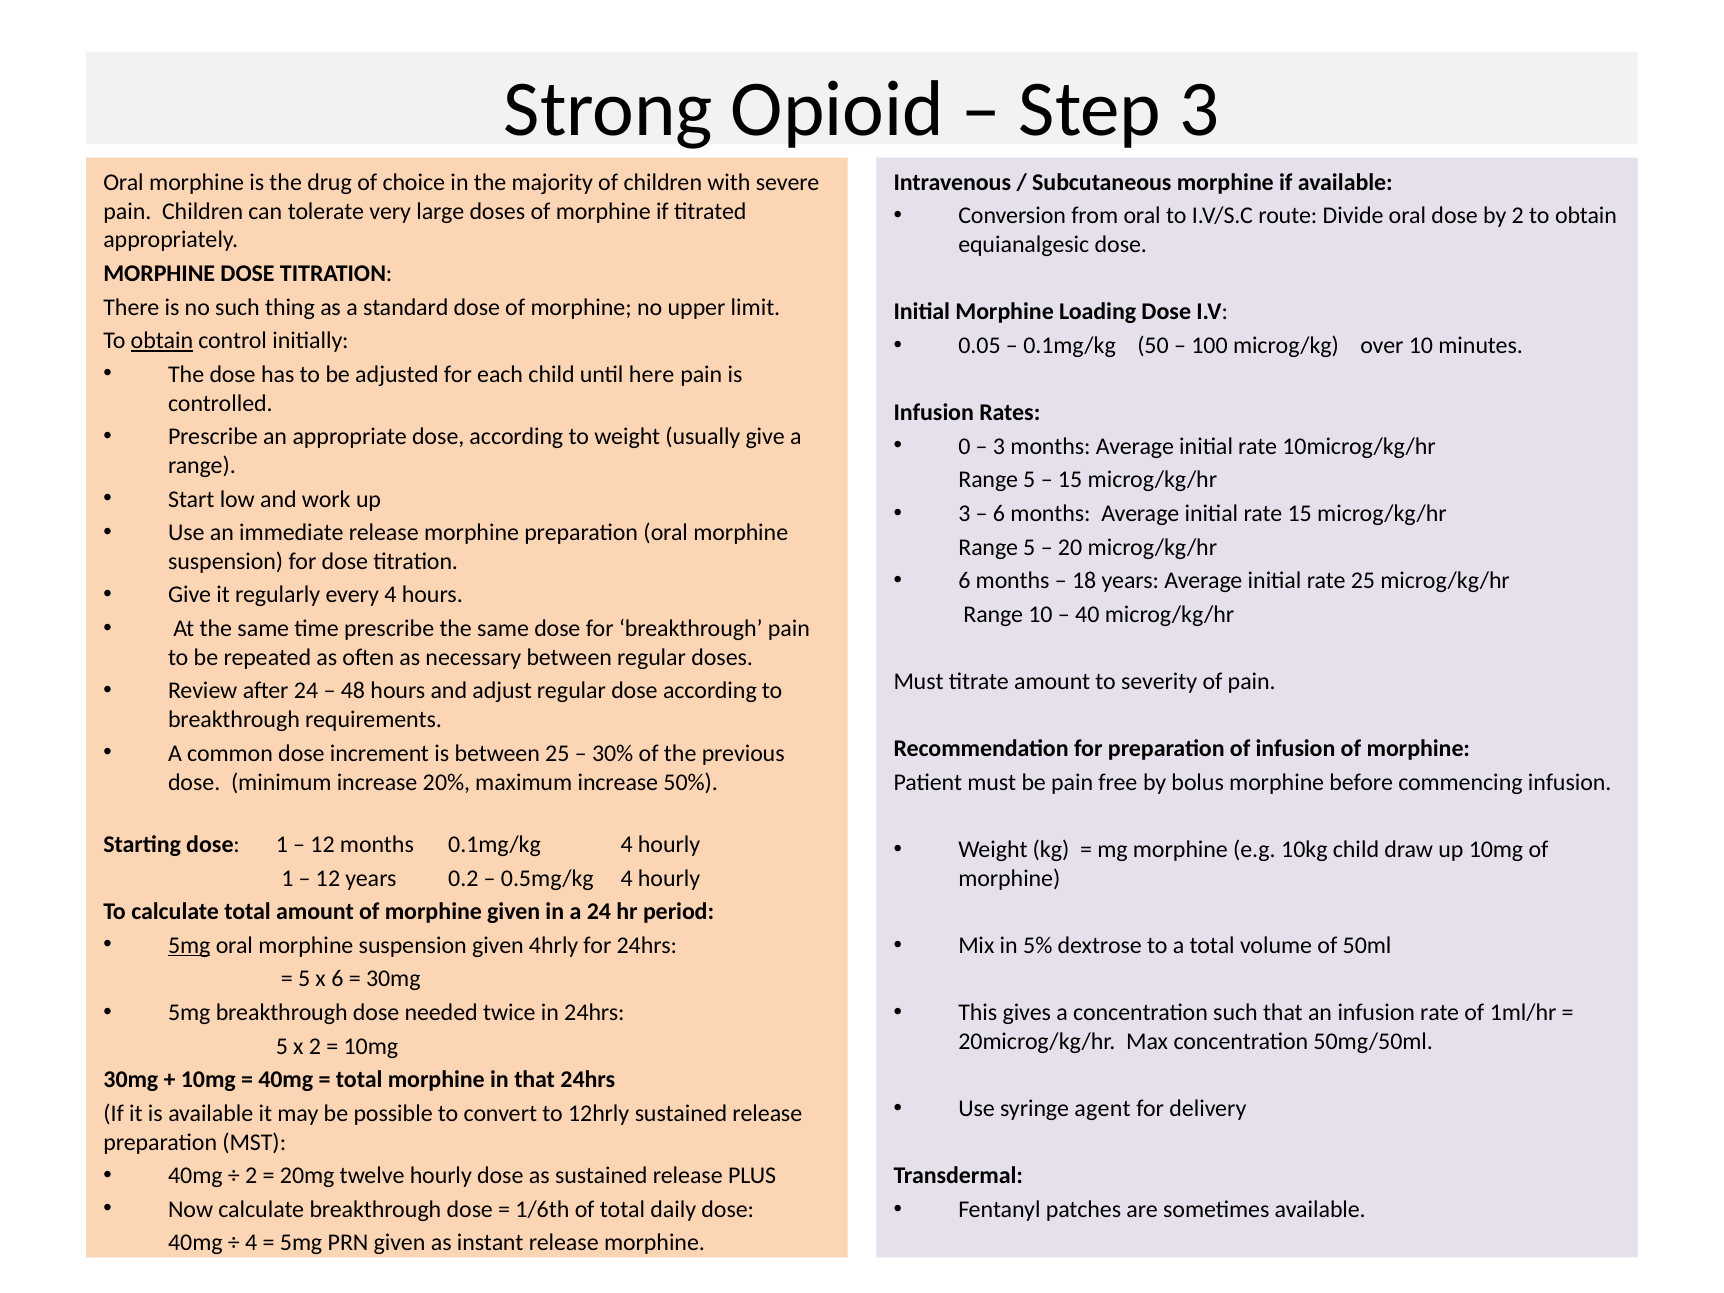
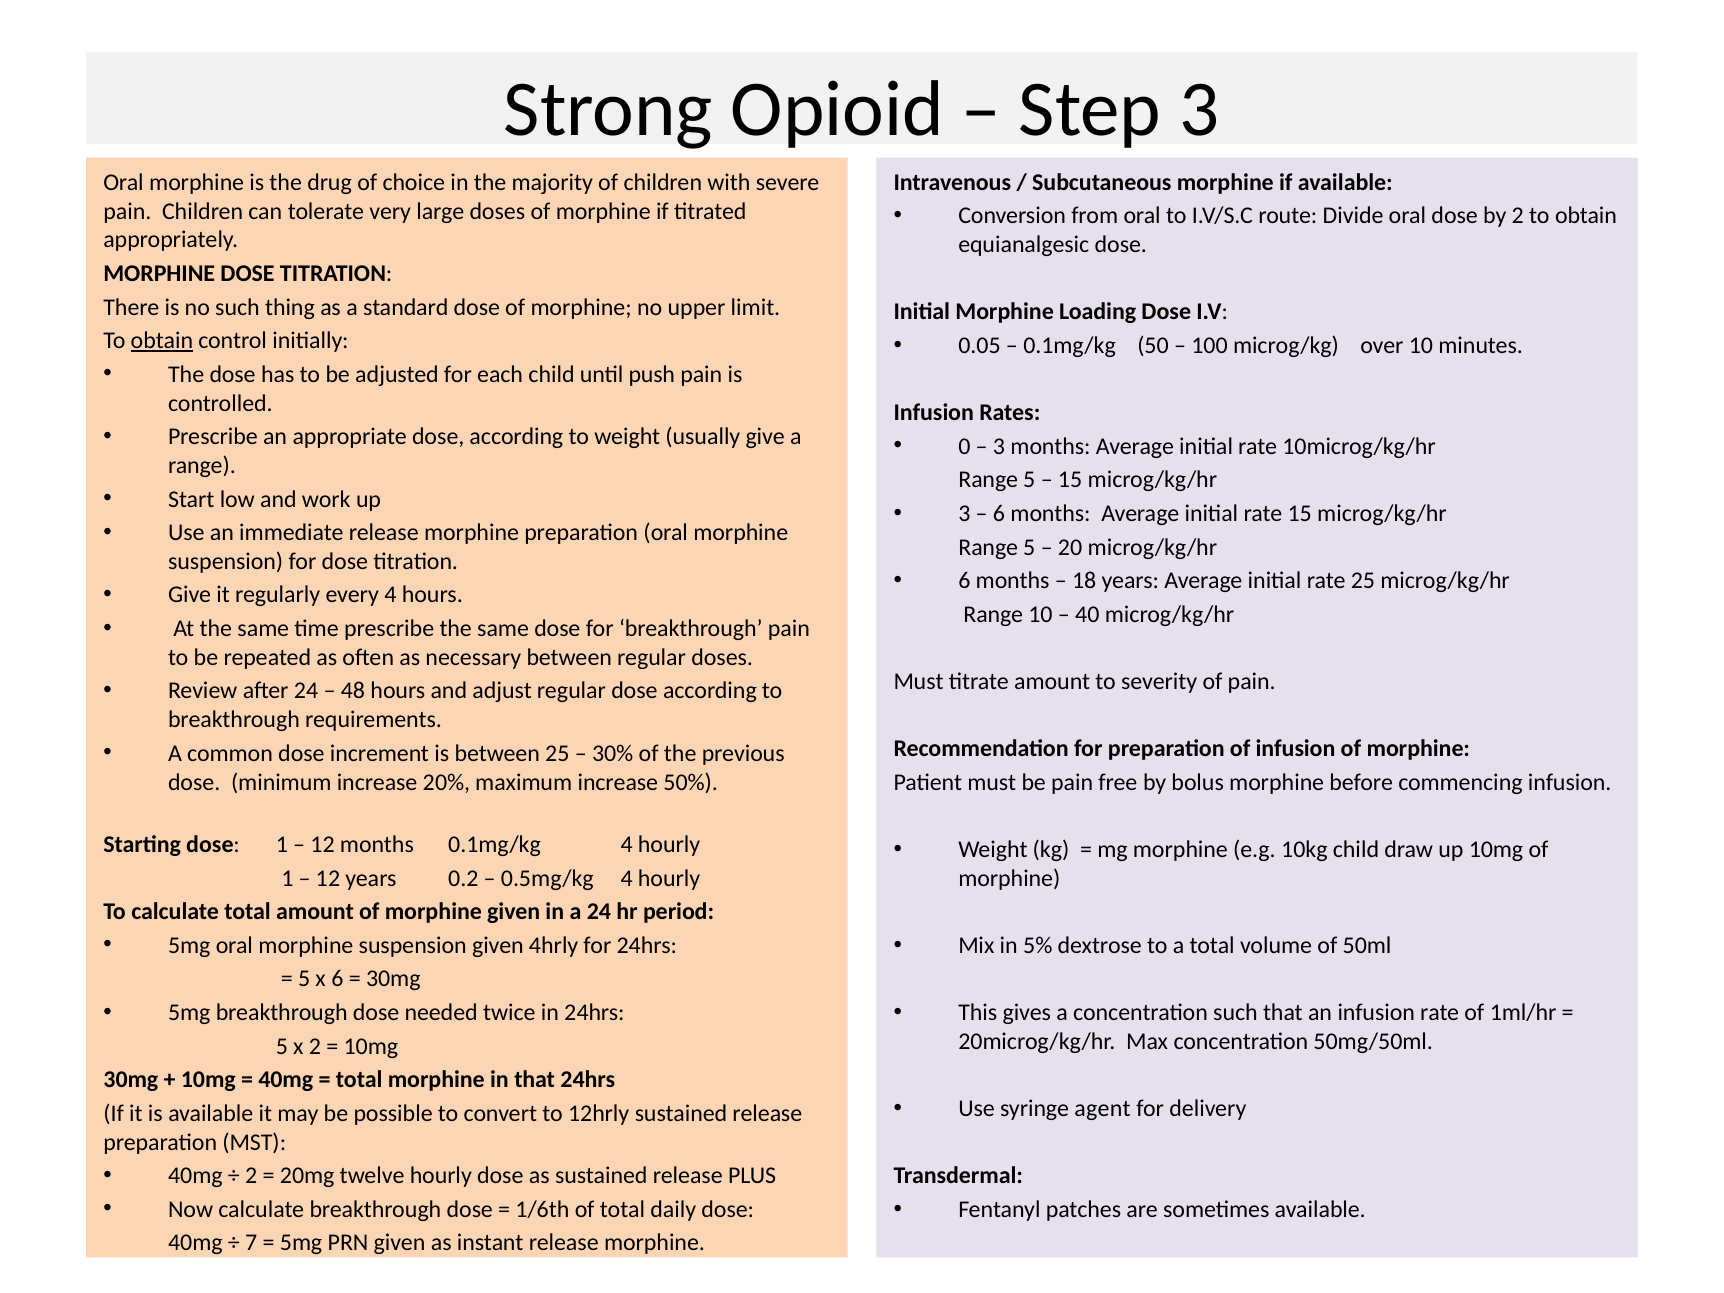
here: here -> push (652, 374)
5mg underline: present -> none (189, 945)
4: 4 -> 7 (251, 1243)
